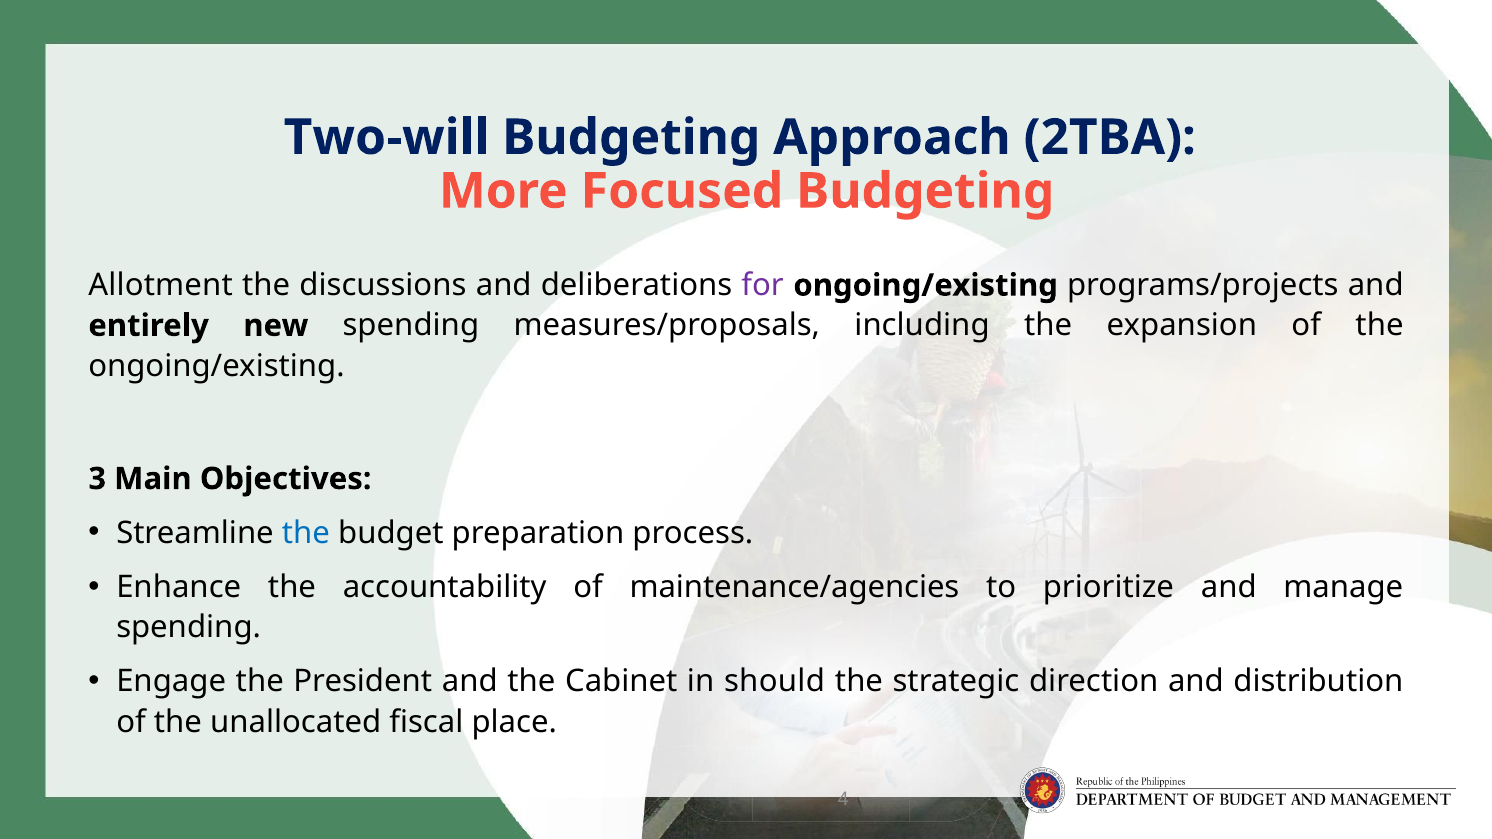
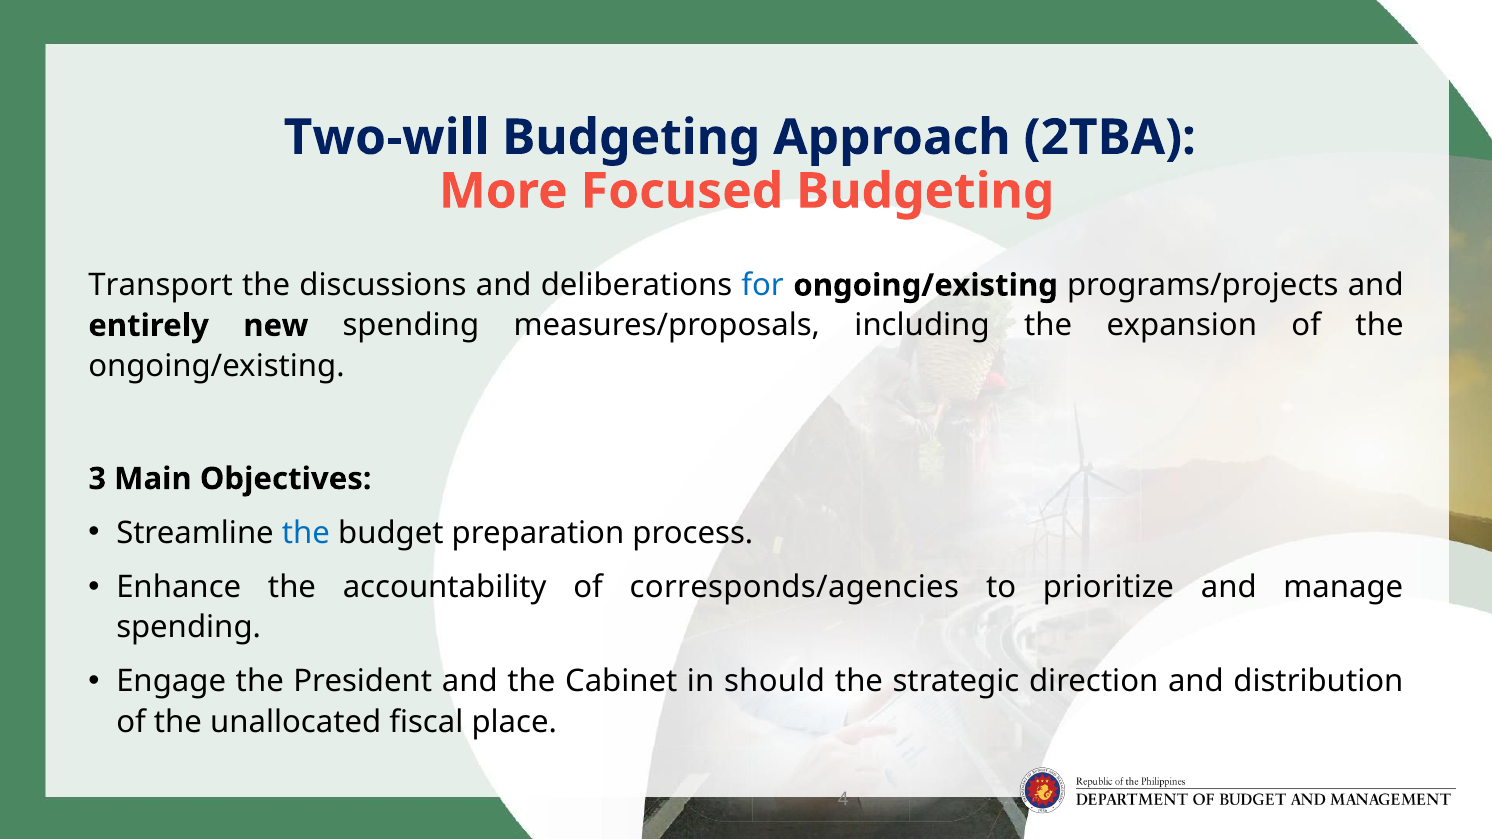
Allotment: Allotment -> Transport (161, 285)
for colour: purple -> blue (763, 285)
maintenance/agencies: maintenance/agencies -> corresponds/agencies (794, 587)
